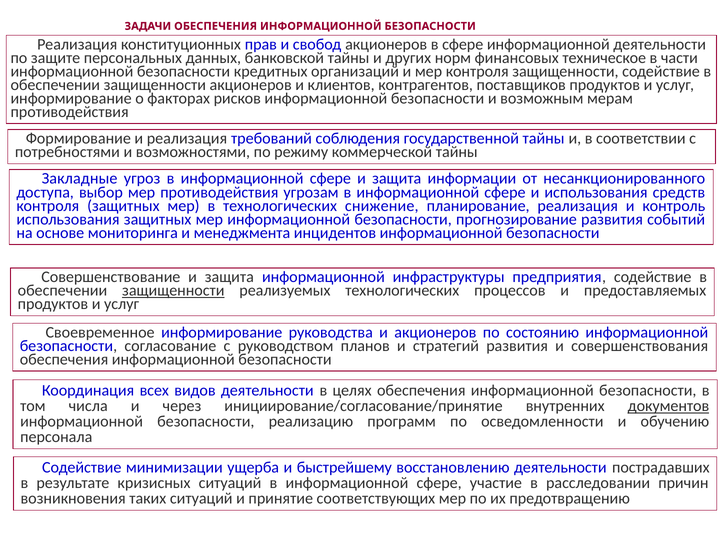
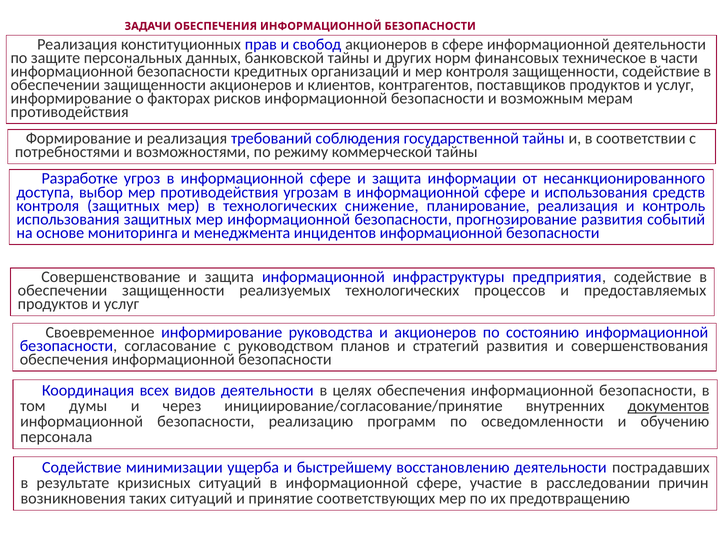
Закладные: Закладные -> Разработке (80, 179)
защищенности underline: present -> none (173, 290)
числа: числа -> думы (88, 406)
